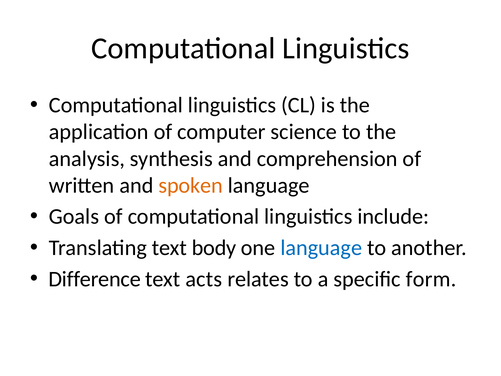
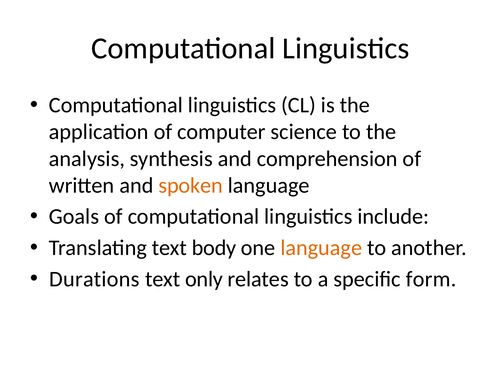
language colour: blue -> orange (321, 248)
Difference: Difference -> Durations (94, 279)
acts: acts -> only (204, 279)
